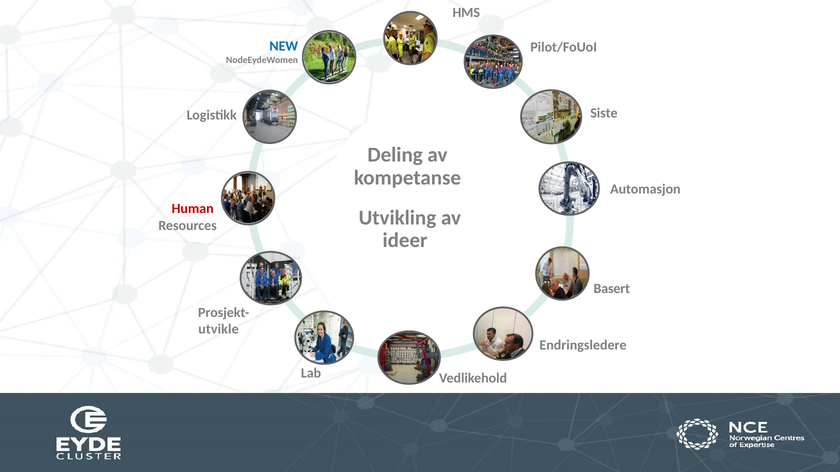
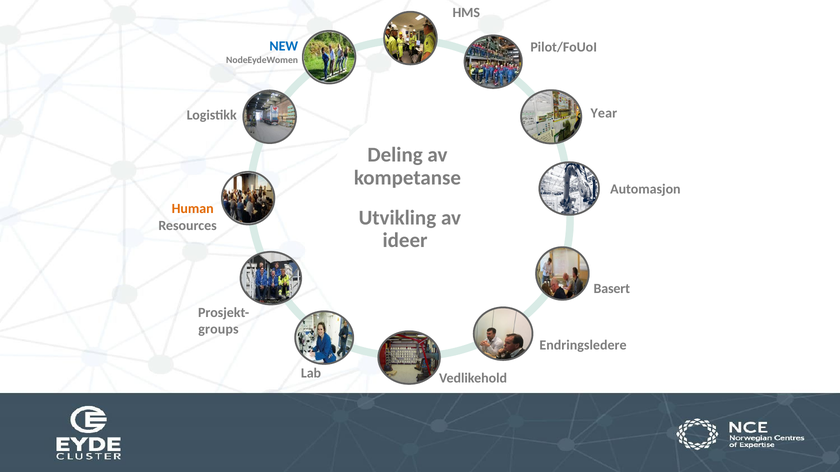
Siste: Siste -> Year (604, 113)
Human colour: red -> orange (193, 209)
utvikle: utvikle -> groups (218, 330)
